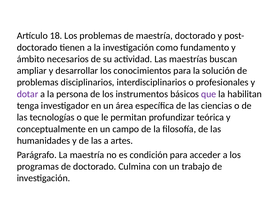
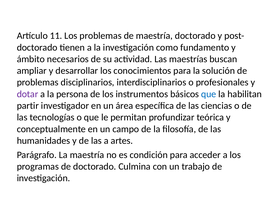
18: 18 -> 11 (56, 36)
que colour: purple -> blue (209, 94)
tenga: tenga -> partir (28, 106)
